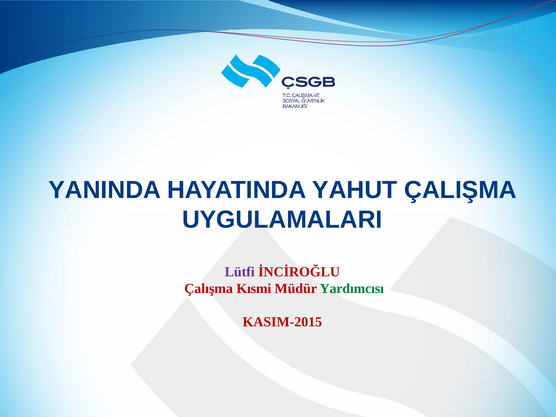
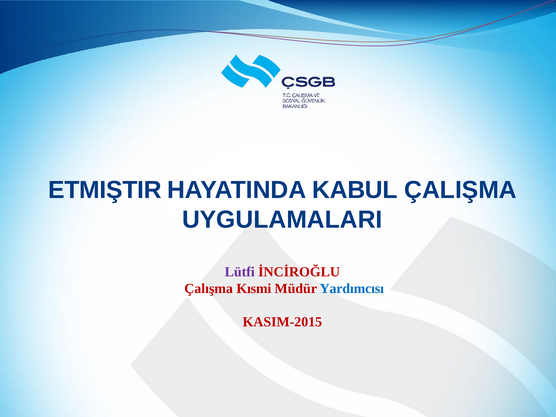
YANINDA: YANINDA -> ETMIŞTIR (105, 190)
YAHUT: YAHUT -> KABUL (355, 190)
Yardımcısı colour: green -> blue (352, 288)
